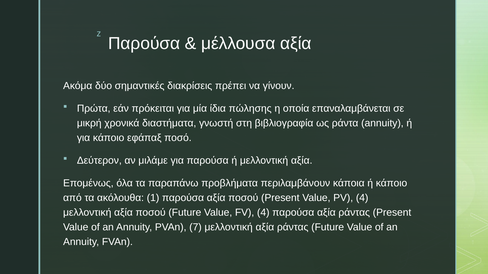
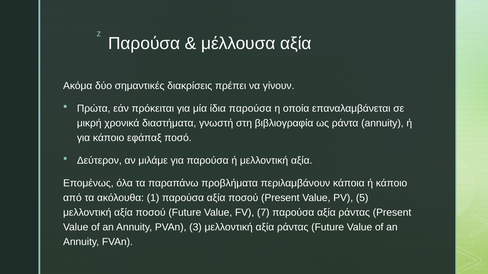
ίδια πώλησης: πώλησης -> παρούσα (250, 109)
PV 4: 4 -> 5 (362, 198)
FV 4: 4 -> 7 (263, 213)
7: 7 -> 3 (196, 228)
